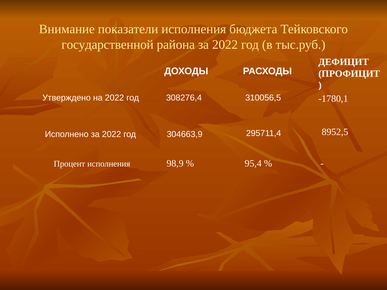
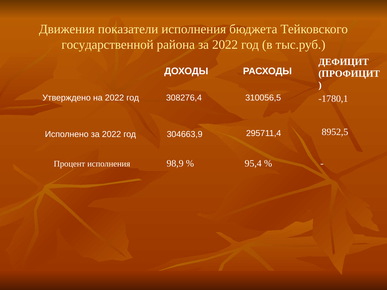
Внимание: Внимание -> Движения (67, 29)
